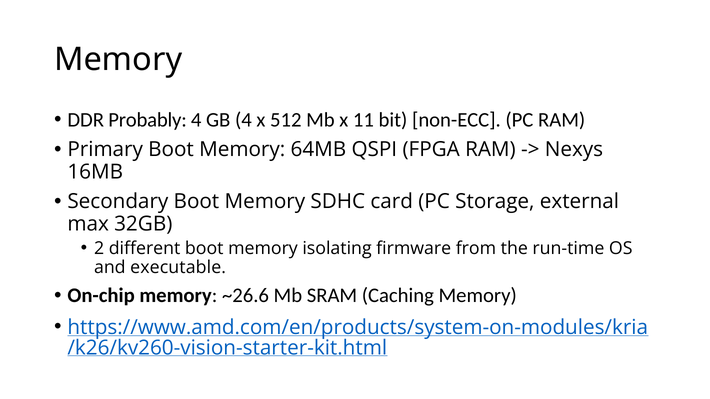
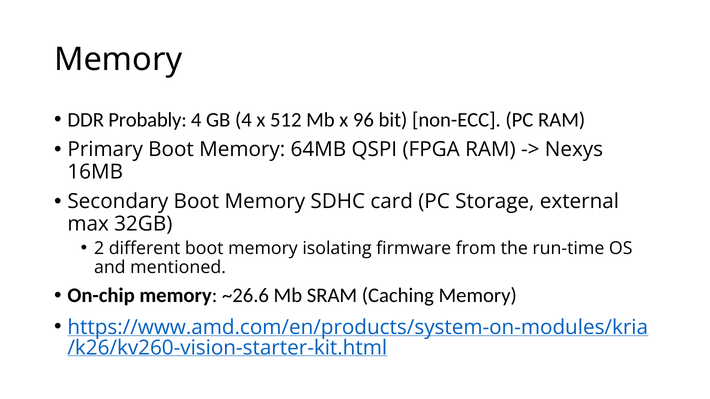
11: 11 -> 96 (363, 120)
executable: executable -> mentioned (178, 268)
